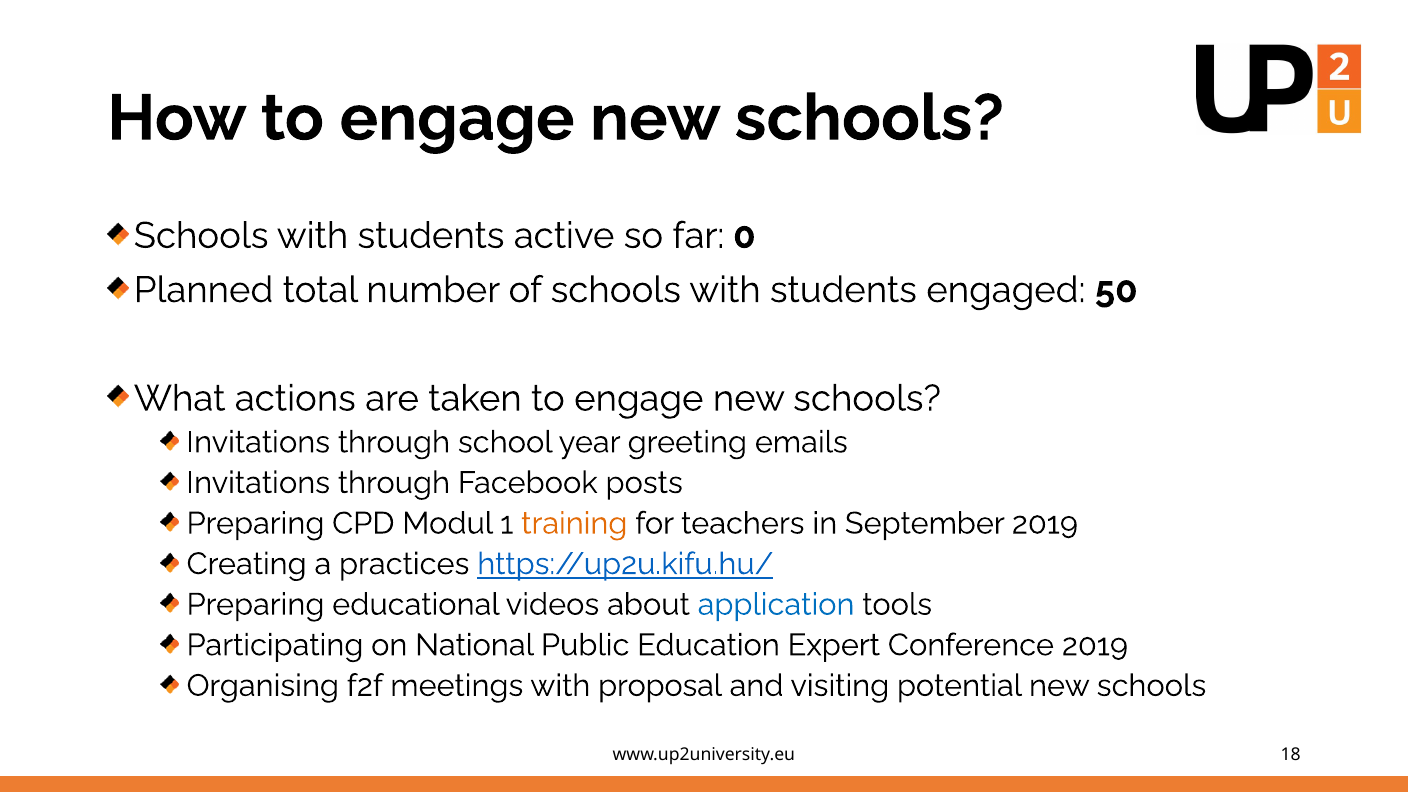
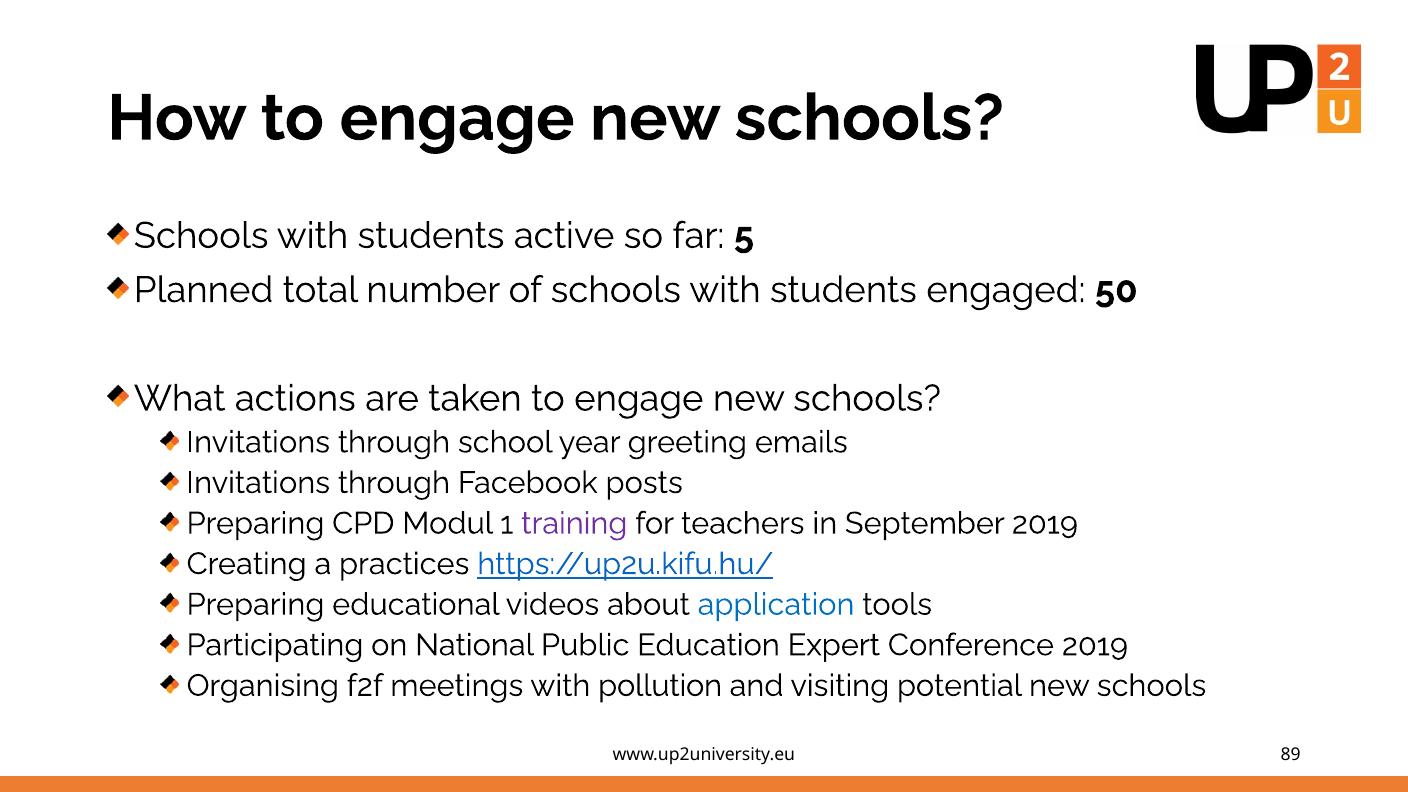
0: 0 -> 5 (744, 236)
training colour: orange -> purple (574, 523)
proposal: proposal -> pollution (660, 686)
18: 18 -> 89 (1291, 755)
